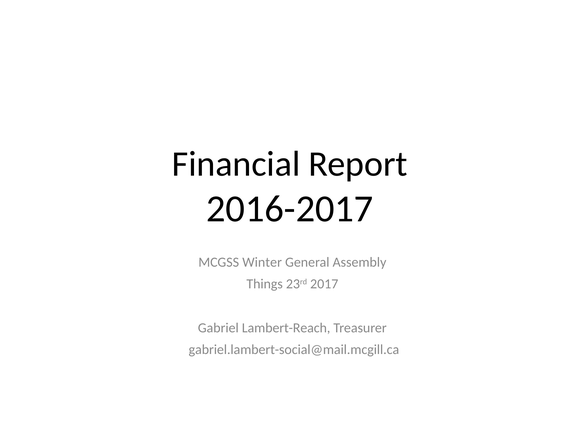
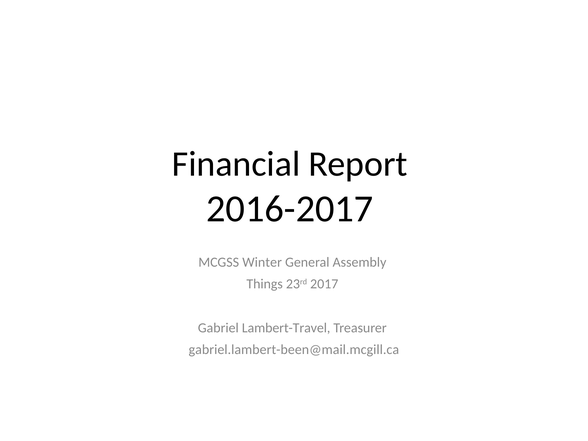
Lambert-Reach: Lambert-Reach -> Lambert-Travel (286, 328)
gabriel.lambert-social@mail.mcgill.ca: gabriel.lambert-social@mail.mcgill.ca -> gabriel.lambert-been@mail.mcgill.ca (294, 350)
